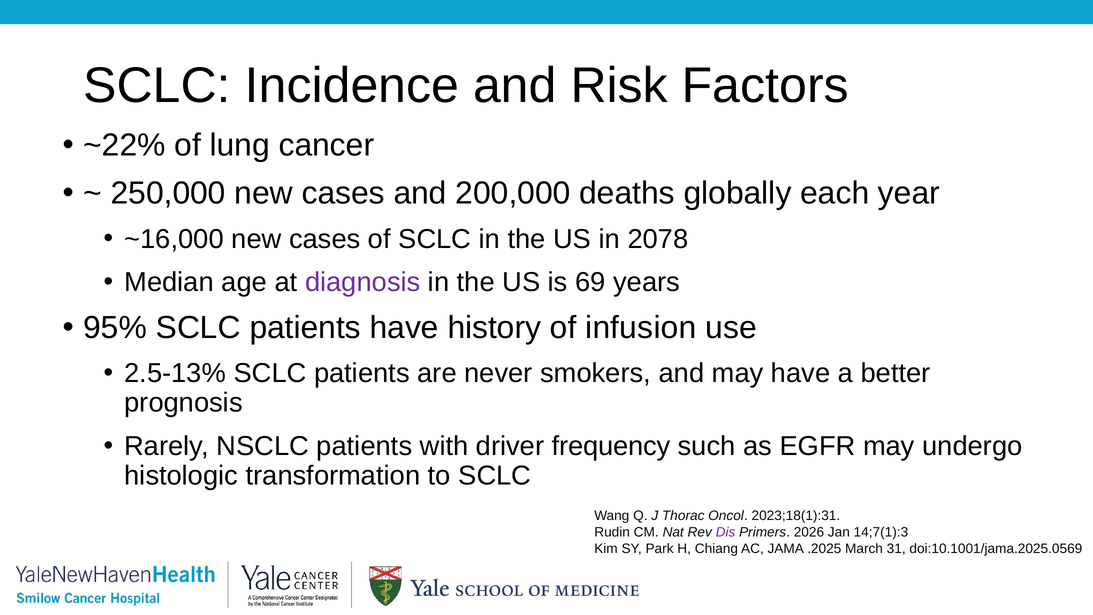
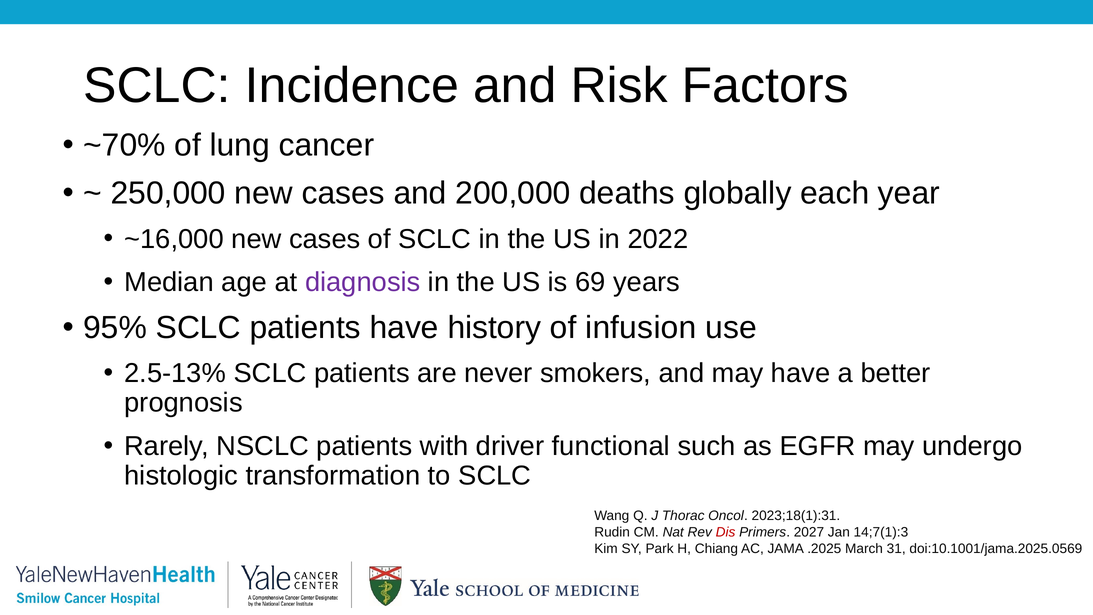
~22%: ~22% -> ~70% (124, 145)
2078: 2078 -> 2022 (658, 239)
frequency: frequency -> functional (611, 446)
Dis colour: purple -> red (726, 532)
2026: 2026 -> 2027 (809, 532)
